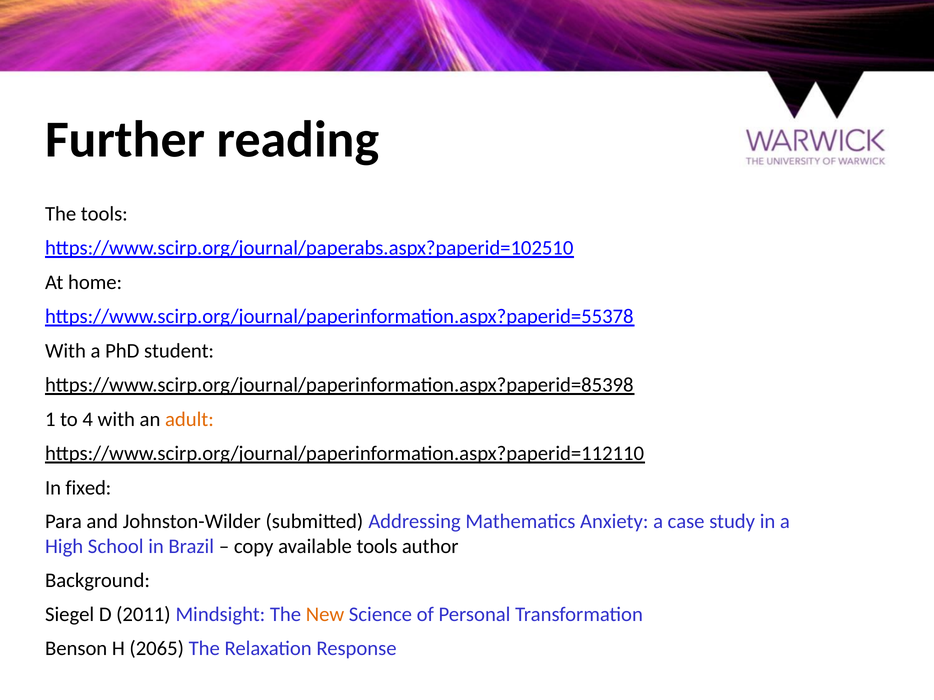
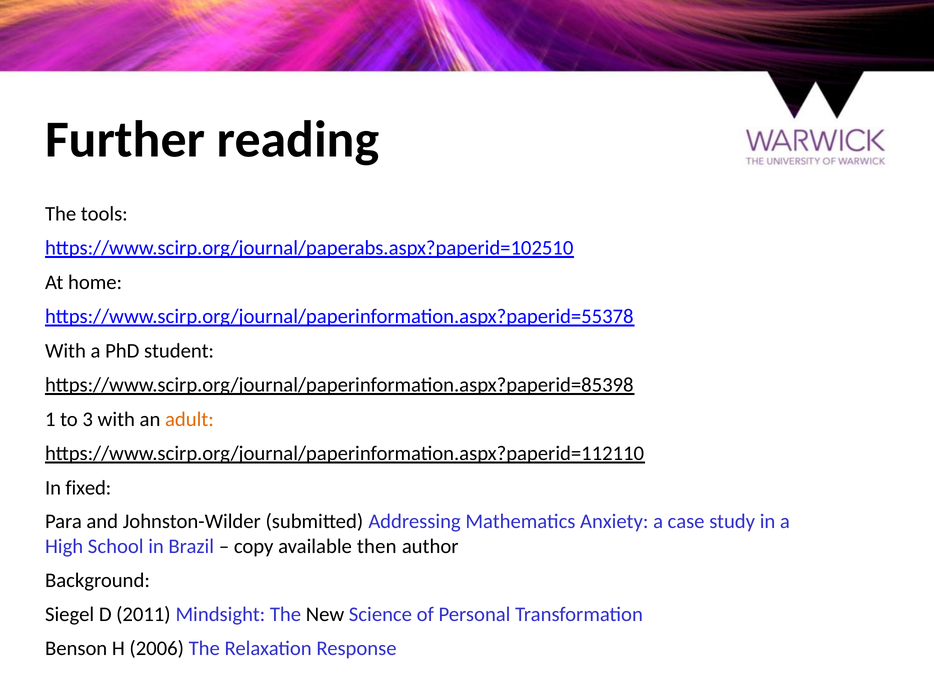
4: 4 -> 3 (88, 420)
available tools: tools -> then (377, 547)
New colour: orange -> black (325, 615)
2065: 2065 -> 2006 (157, 649)
